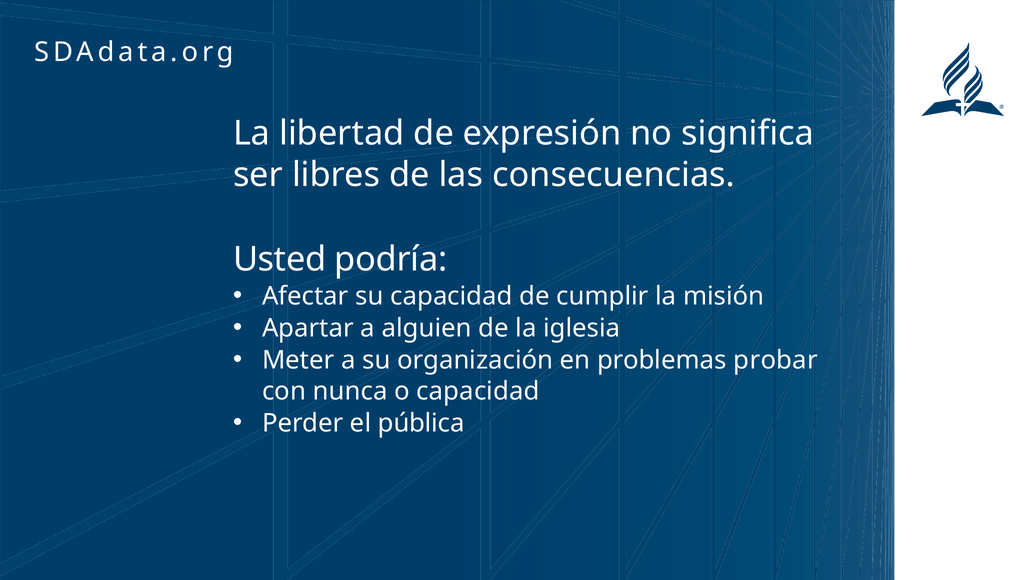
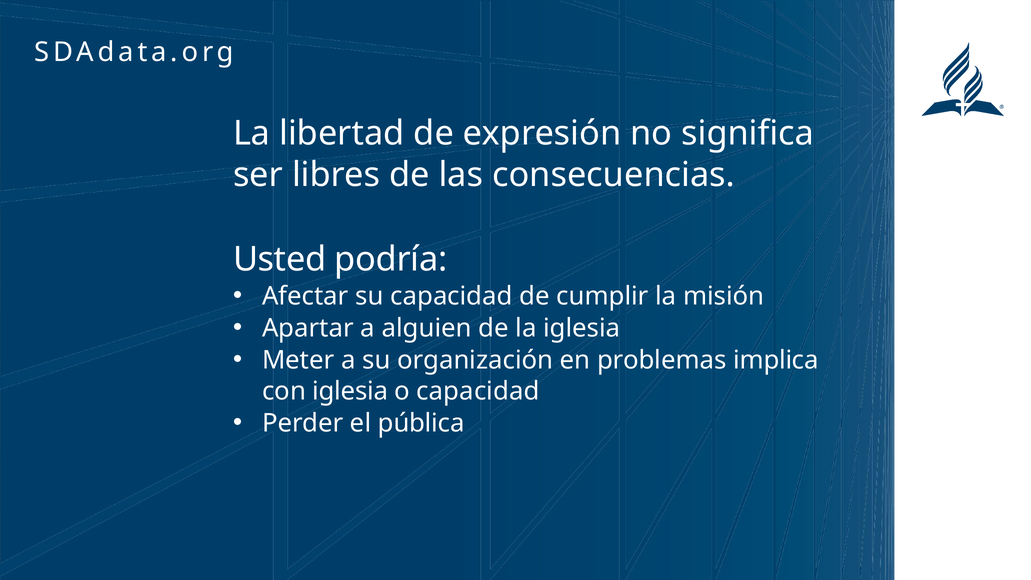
probar: probar -> implica (776, 360)
con nunca: nunca -> iglesia (350, 391)
